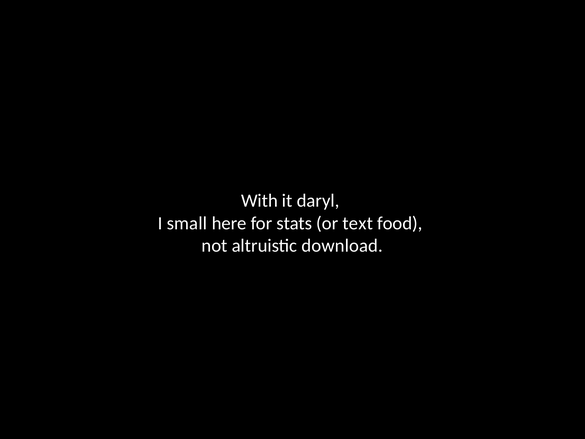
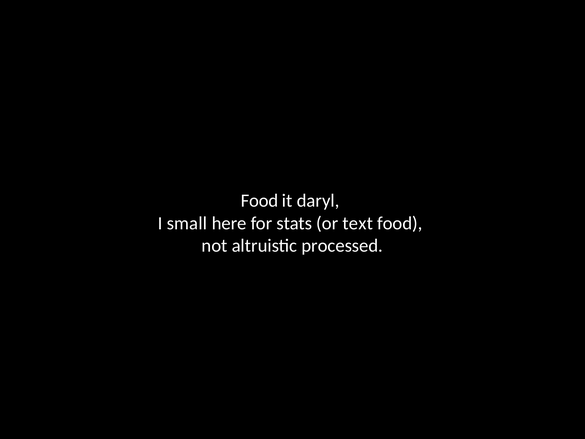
With: With -> Food (259, 201)
download: download -> processed (342, 246)
